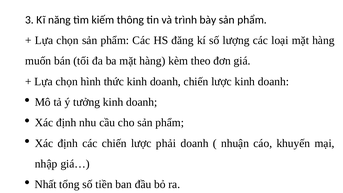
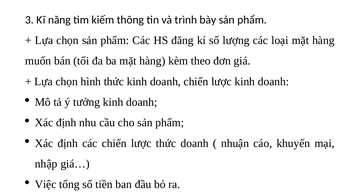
lược phải: phải -> thức (166, 143)
Nhất: Nhất -> Việc (46, 184)
